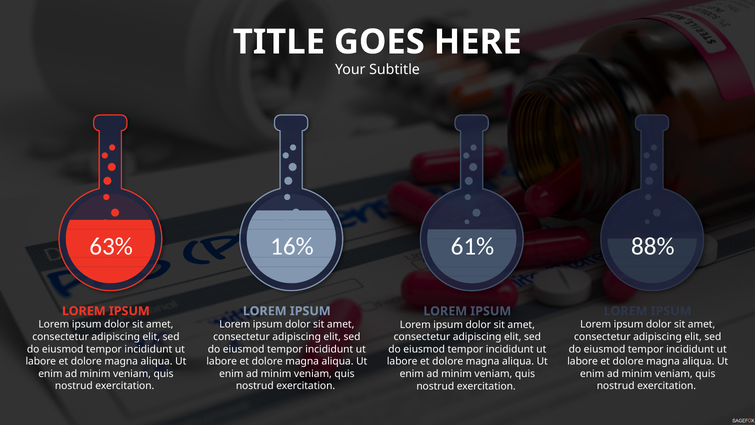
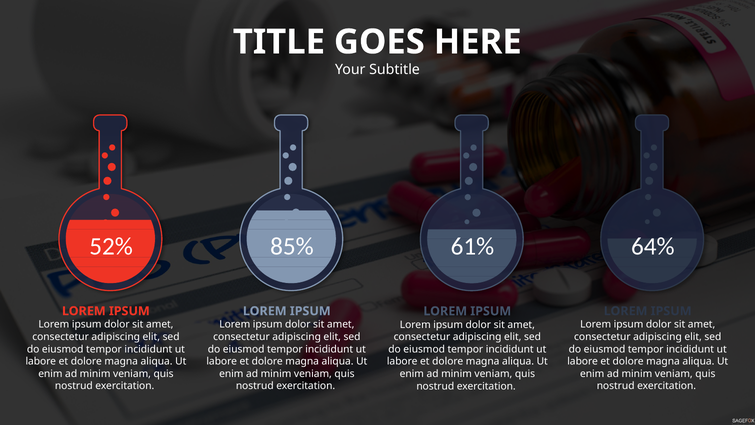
63%: 63% -> 52% (111, 246)
16%: 16% -> 85% (292, 246)
88%: 88% -> 64% (653, 246)
